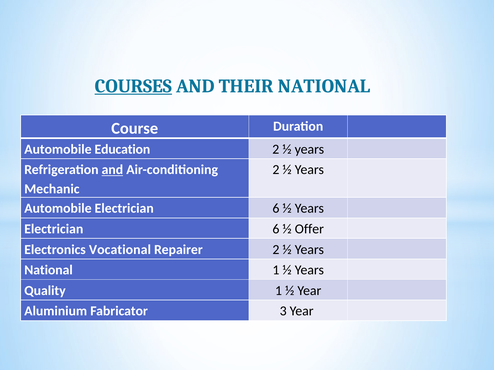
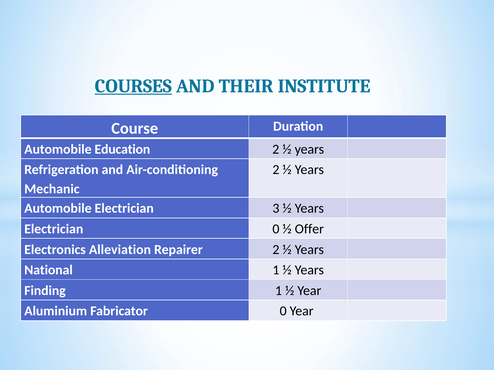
THEIR NATIONAL: NATIONAL -> INSTITUTE (324, 86)
and underline: present -> none (112, 170)
Automobile Electrician 6: 6 -> 3 (276, 209)
6: 6 -> 0 (276, 229)
Vocational: Vocational -> Alleviation (120, 250)
Quality: Quality -> Finding (45, 291)
Fabricator 3: 3 -> 0 (283, 312)
